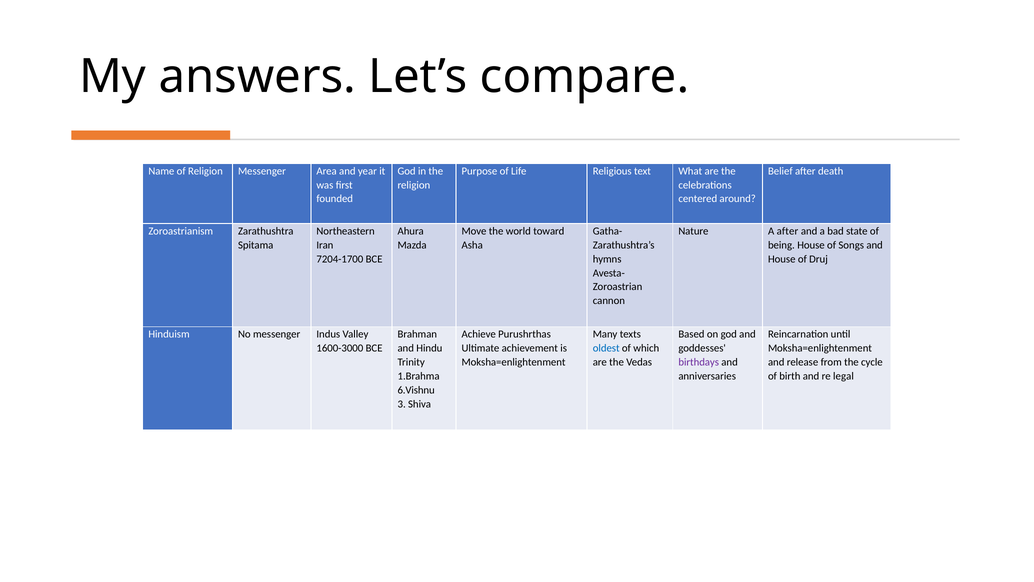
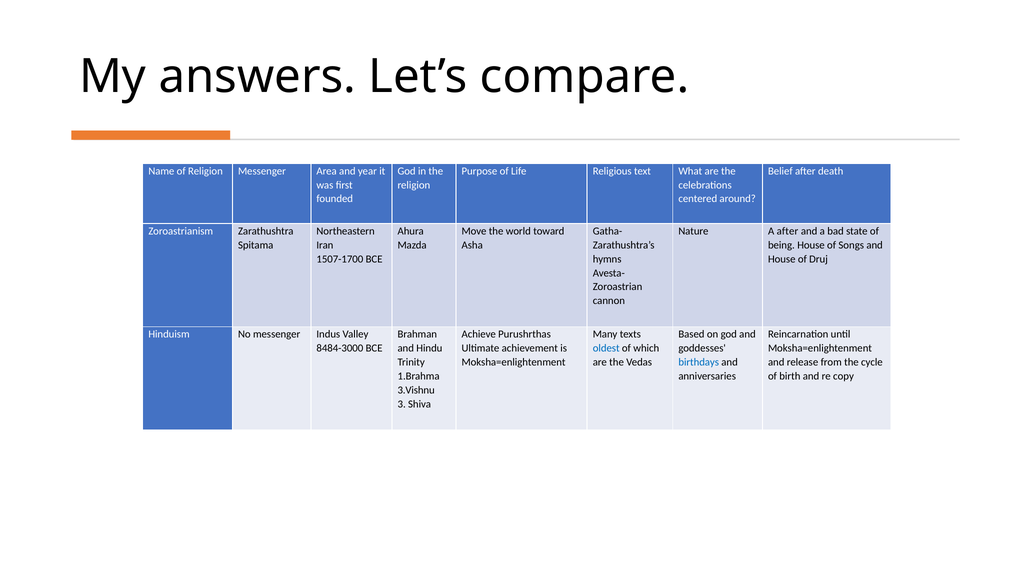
7204-1700: 7204-1700 -> 1507-1700 (340, 259)
1600-3000: 1600-3000 -> 8484-3000 (340, 348)
birthdays colour: purple -> blue (699, 362)
legal: legal -> copy (843, 376)
6.Vishnu: 6.Vishnu -> 3.Vishnu (416, 390)
